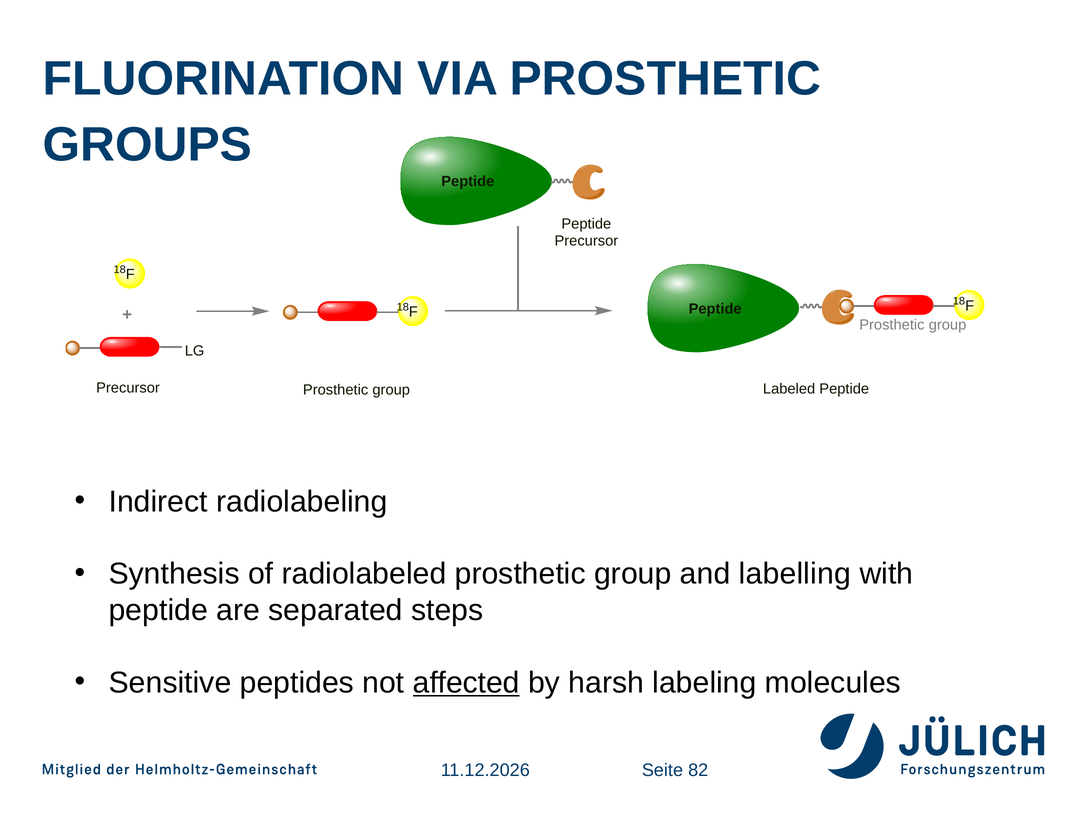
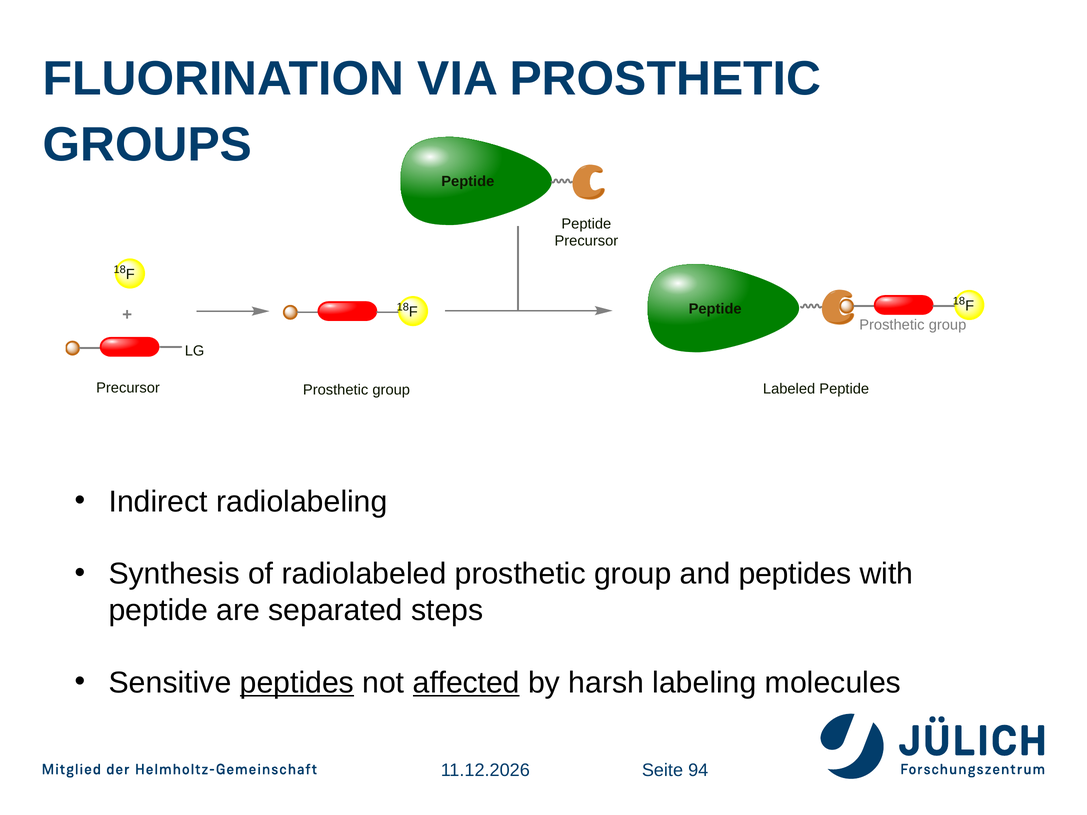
and labelling: labelling -> peptides (795, 574)
peptides underline: none -> present (297, 683)
82: 82 -> 94 (698, 771)
